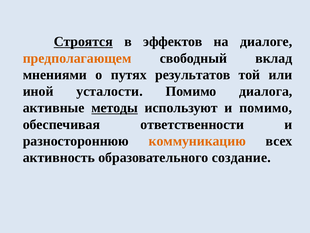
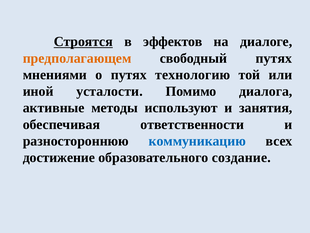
свободный вклад: вклад -> путях (274, 58)
результатов: результатов -> технологию (193, 75)
методы underline: present -> none (115, 108)
и помимо: помимо -> занятия (266, 108)
коммуникацию colour: orange -> blue (197, 141)
активность: активность -> достижение (59, 157)
